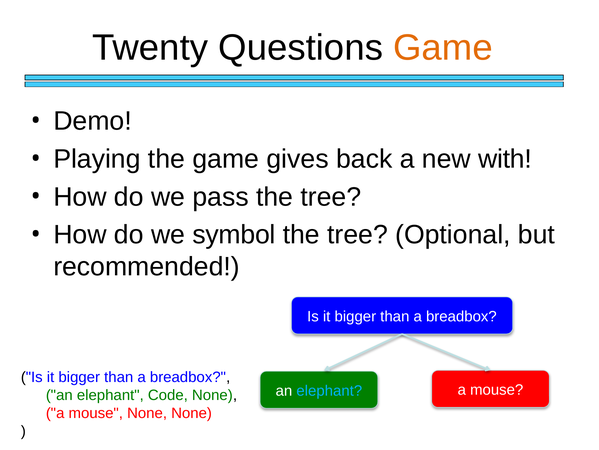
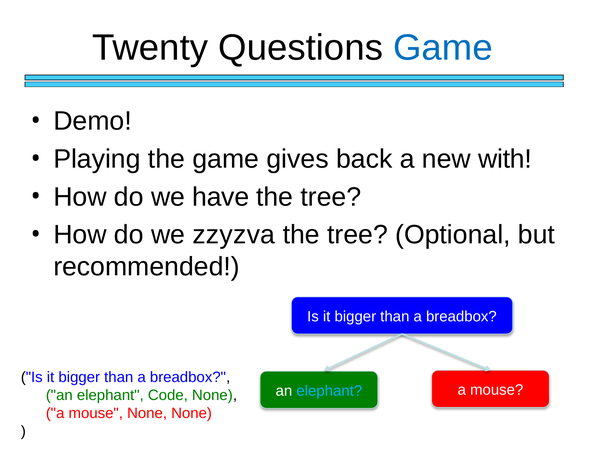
Game colour: orange -> blue (443, 47)
pass: pass -> have (221, 197)
symbol: symbol -> zzyzva (234, 234)
